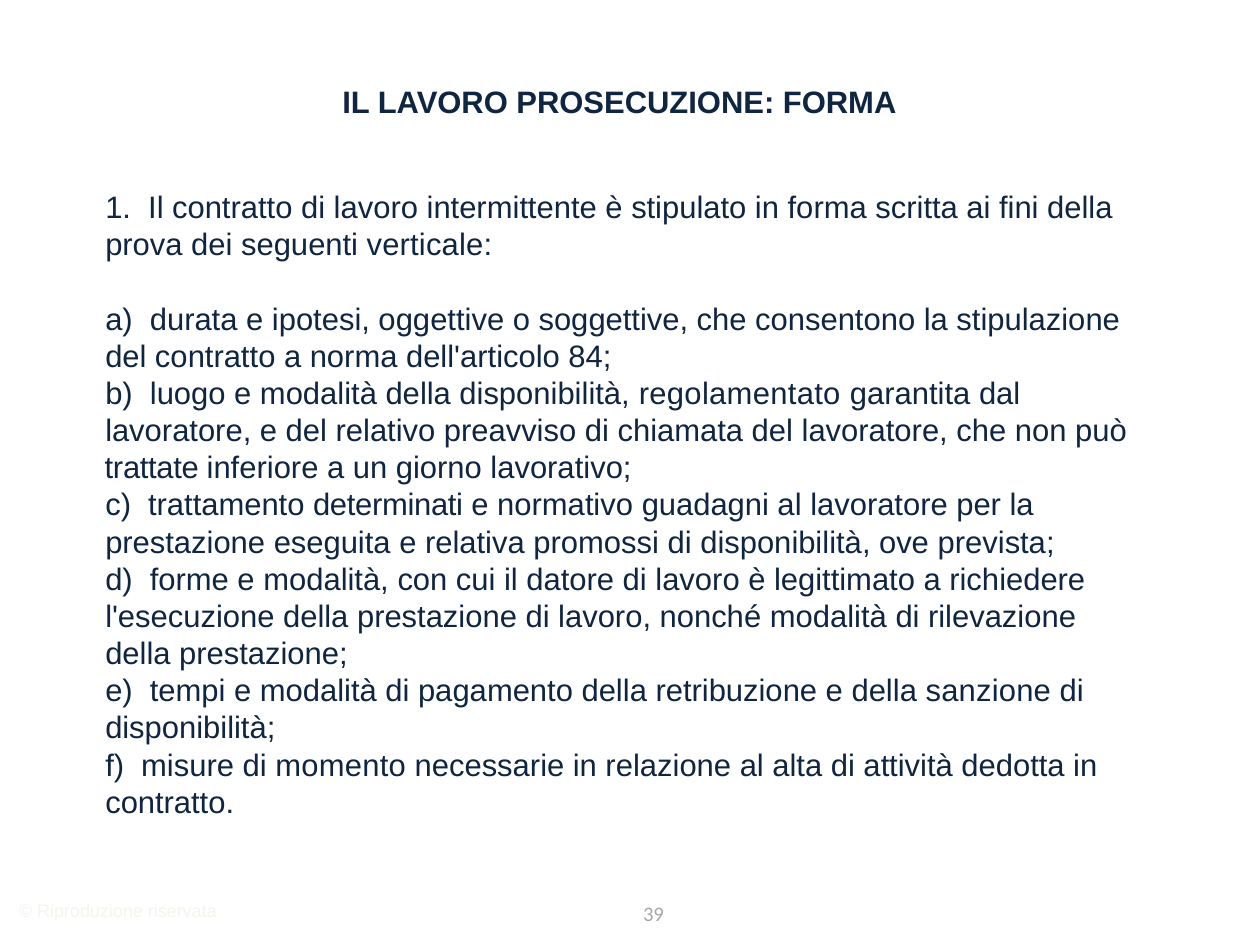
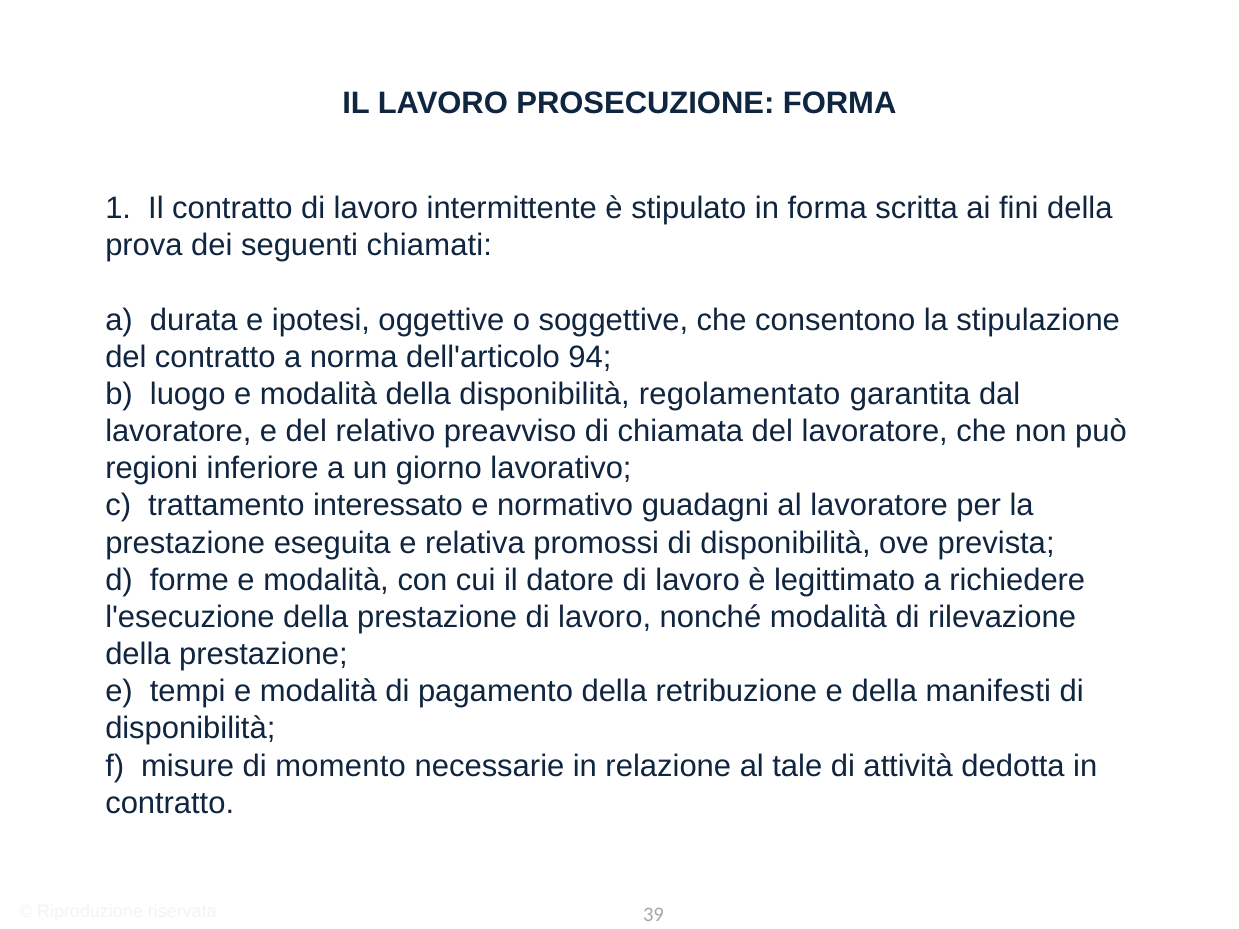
verticale: verticale -> chiamati (429, 246)
84: 84 -> 94 (590, 357)
trattate: trattate -> regioni (152, 469)
determinati: determinati -> interessato (388, 506)
sanzione: sanzione -> manifesti (988, 692)
alta: alta -> tale (797, 766)
